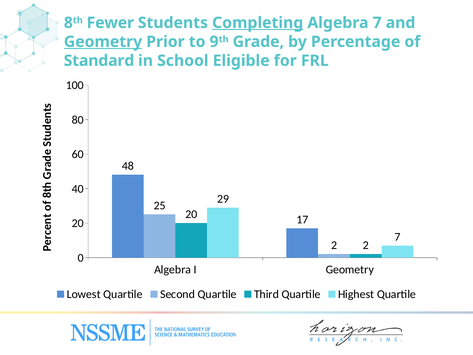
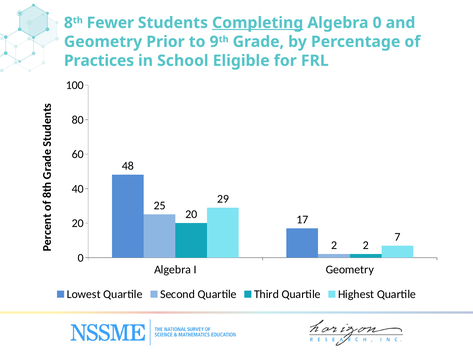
Algebra 7: 7 -> 0 (377, 23)
Geometry underline: present -> none (103, 42)
Standard: Standard -> Practices (99, 61)
